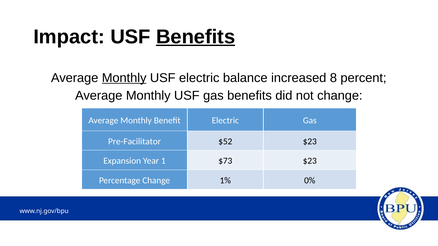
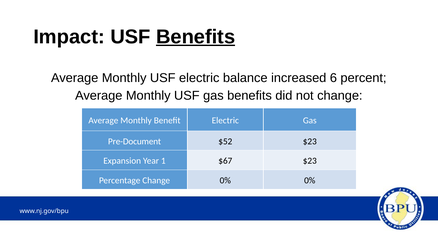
Monthly underline: present -> none (124, 78)
8: 8 -> 6 (333, 78)
Pre-Facilitator: Pre-Facilitator -> Pre-Document (135, 142)
$73: $73 -> $67 (225, 161)
Change 1%: 1% -> 0% (225, 181)
